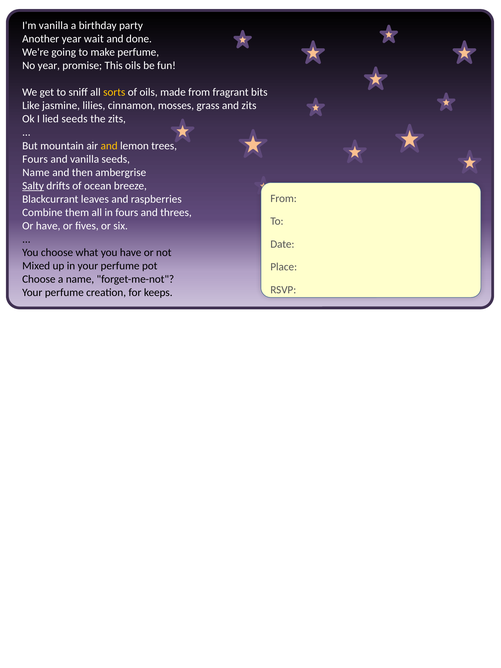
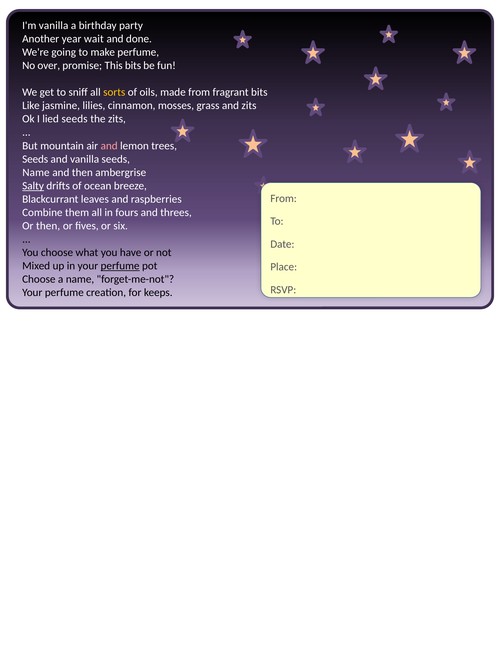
No year: year -> over (49, 66)
This oils: oils -> bits (133, 66)
and colour: yellow -> pink (109, 146)
Fours: Fours -> Seeds (35, 159)
Or have: have -> then (48, 226)
perfume underline: none -> present (120, 266)
